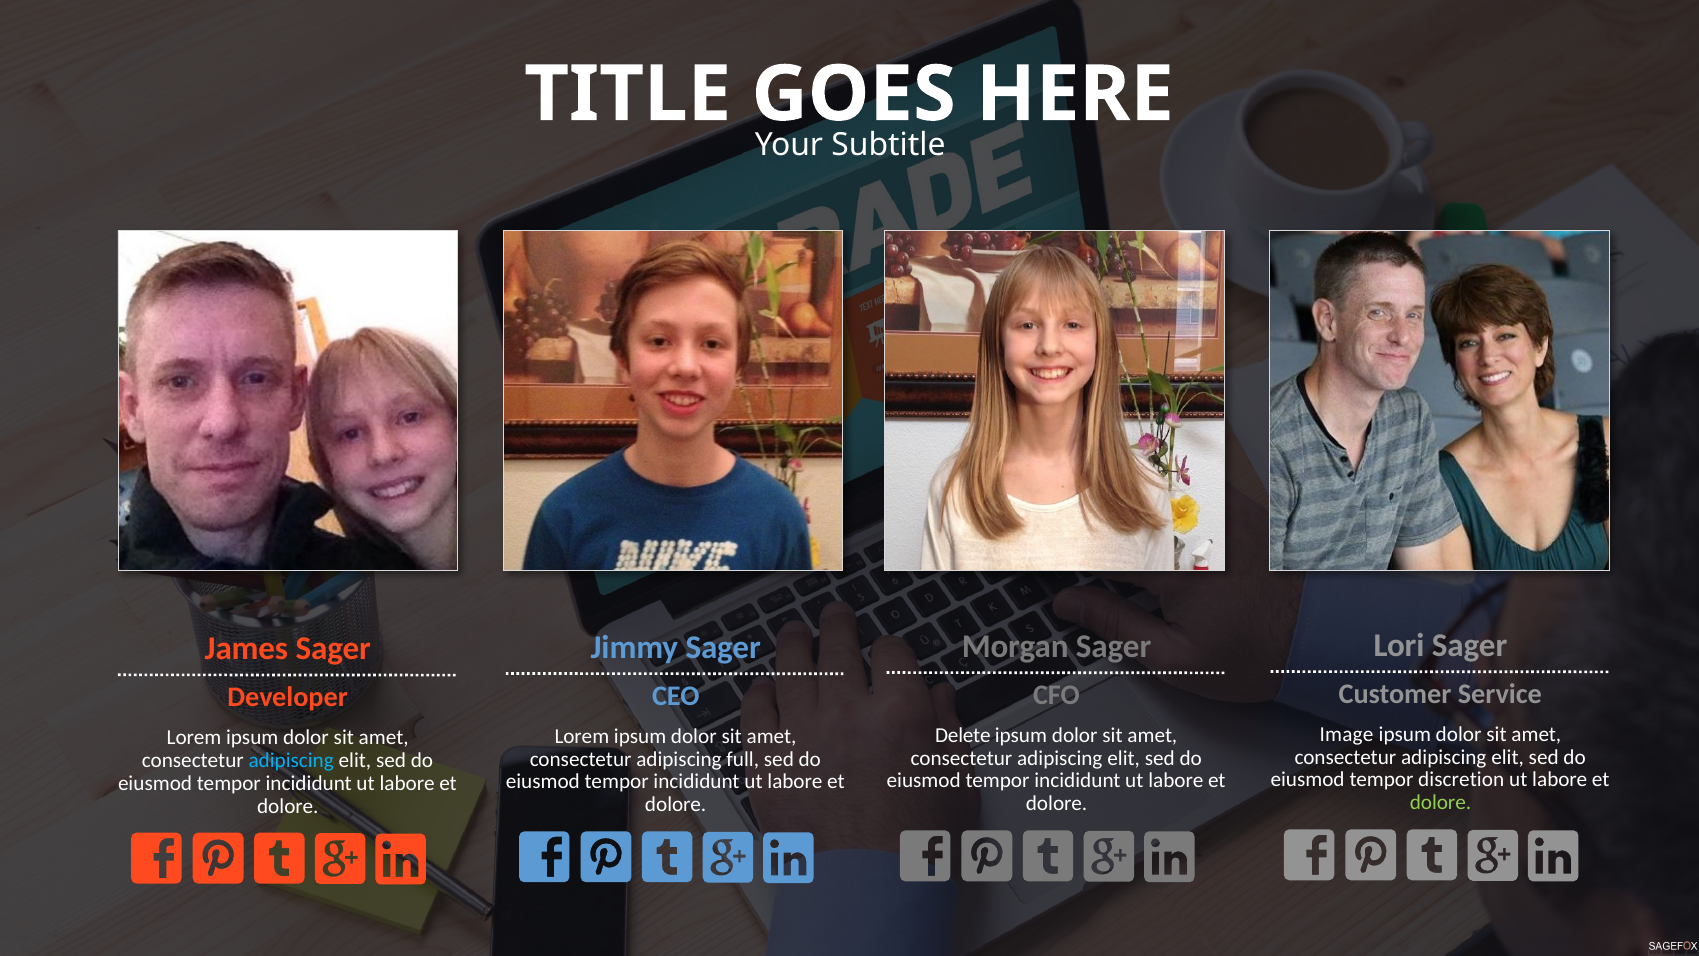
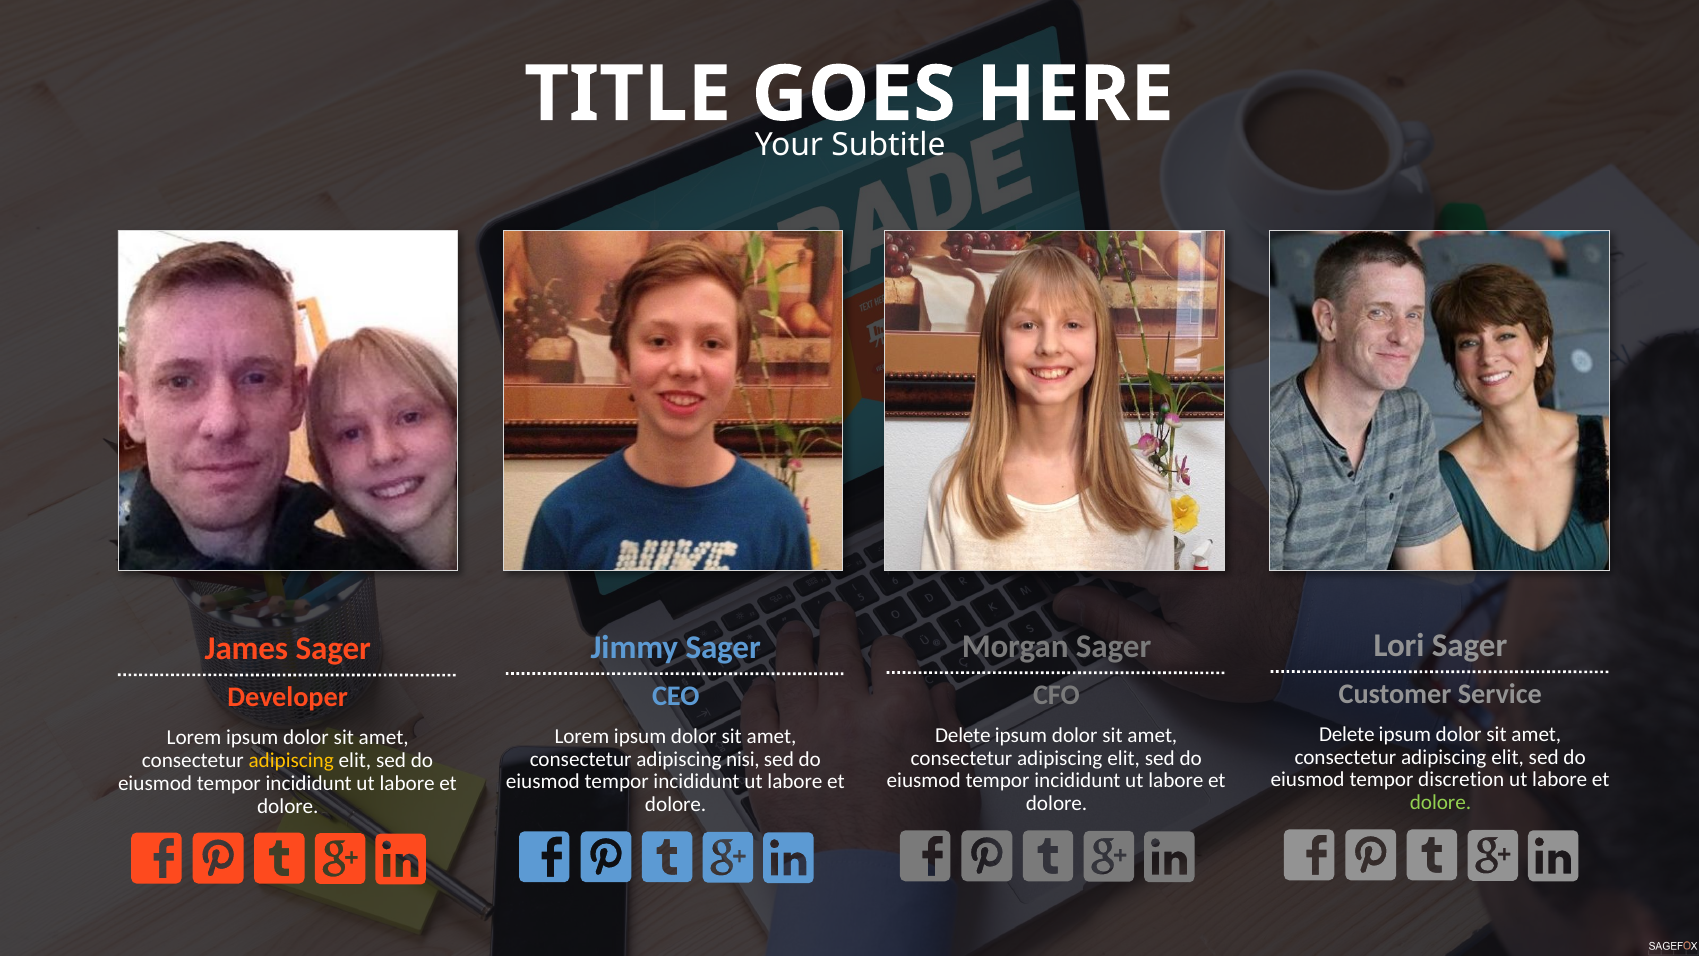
Image: Image -> Delete (1347, 734)
full: full -> nisi (743, 759)
adipiscing colour: light blue -> yellow (291, 760)
